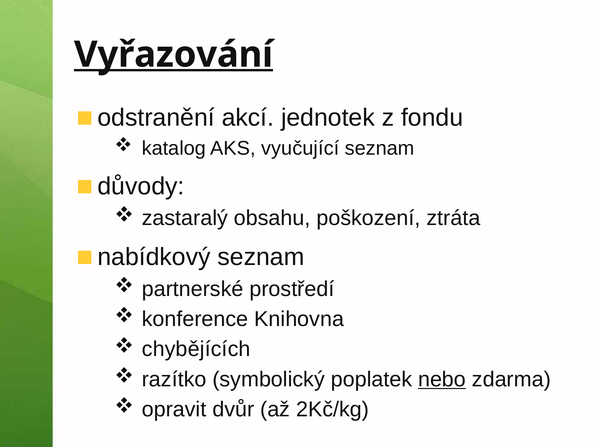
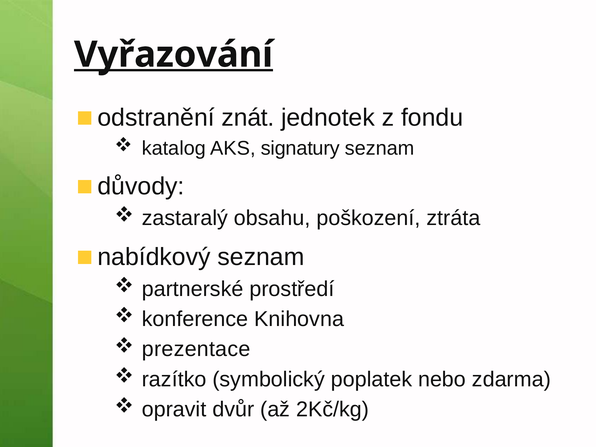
akcí: akcí -> znát (248, 118)
vyučující: vyučující -> signatury (300, 148)
chybějících: chybějících -> prezentace (196, 349)
nebo underline: present -> none (442, 379)
